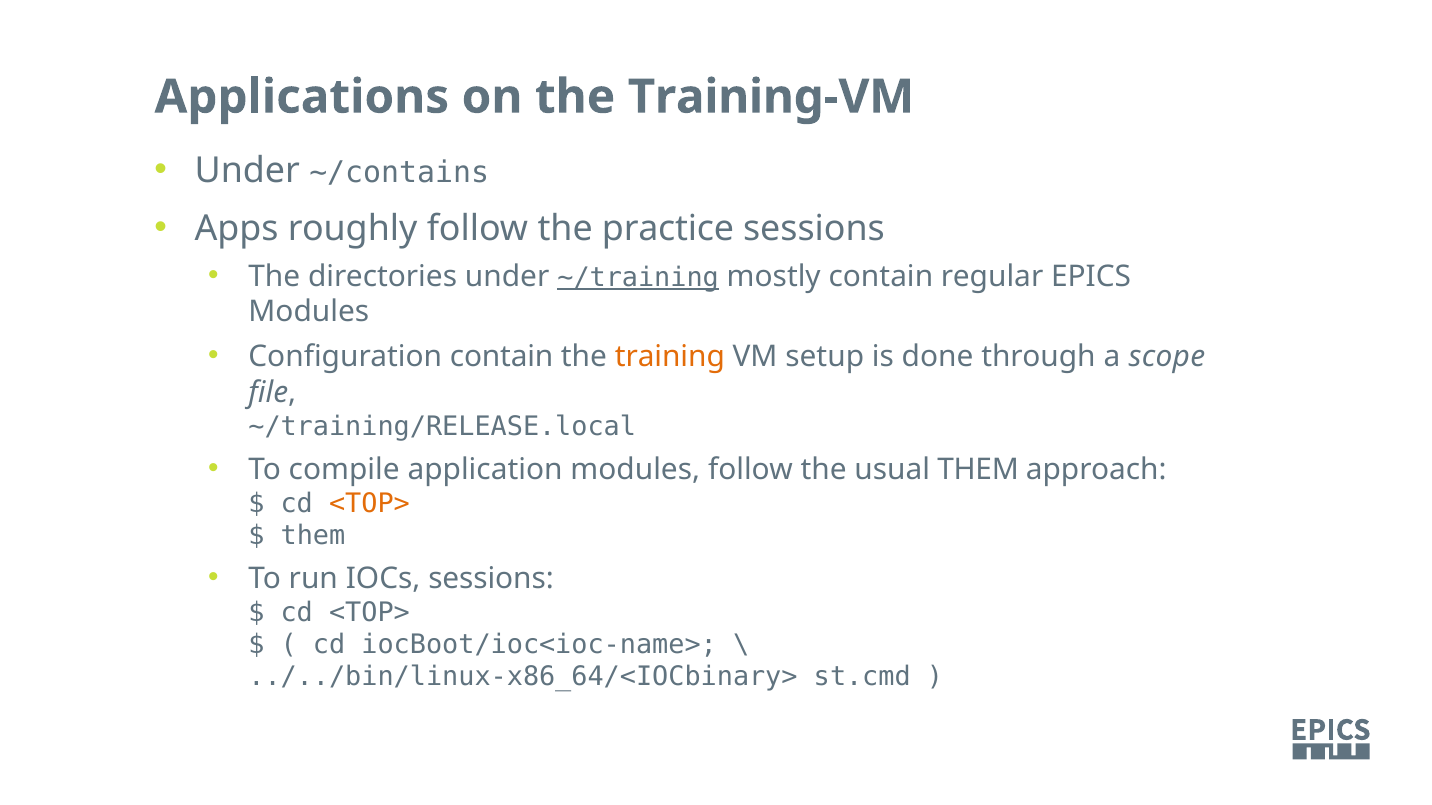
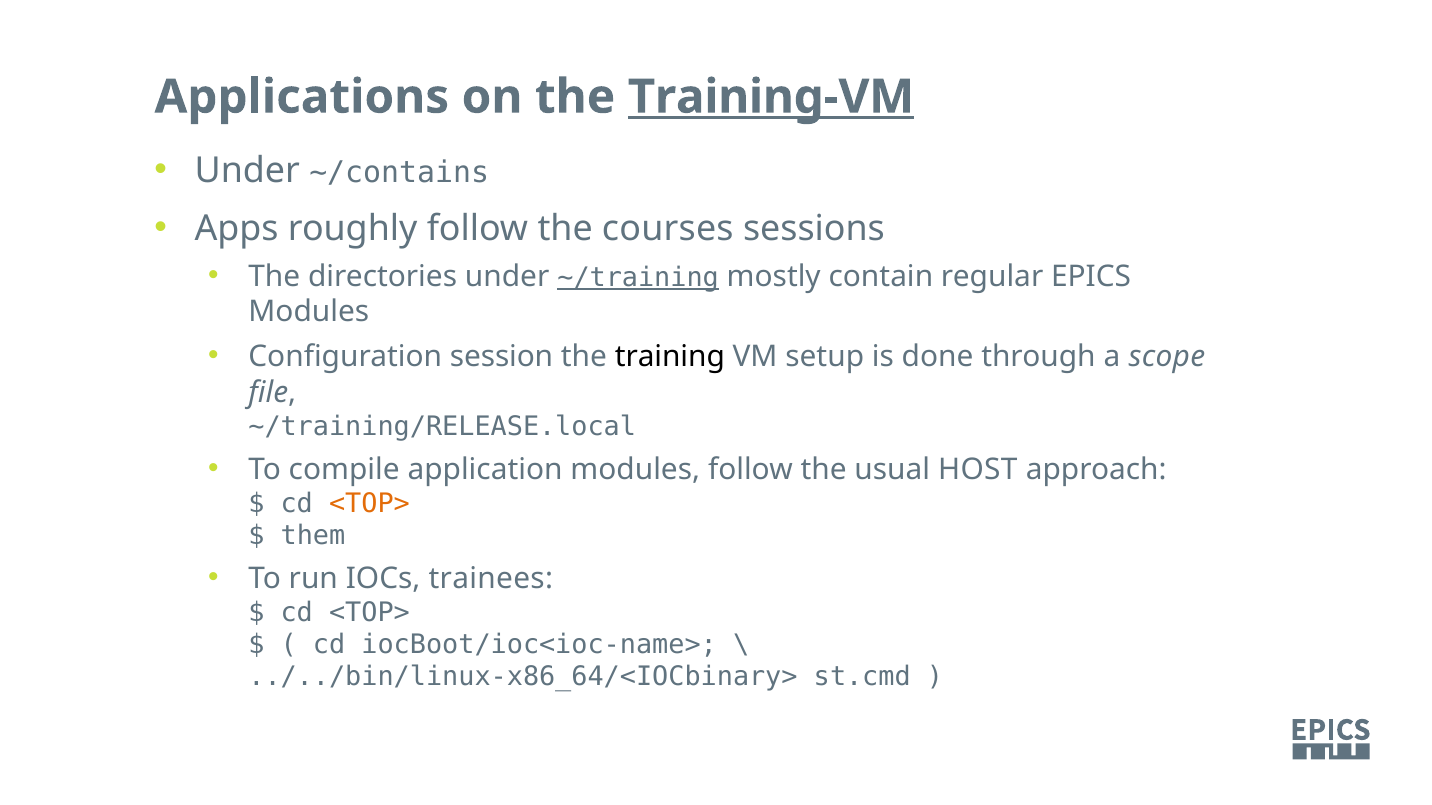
Training-VM underline: none -> present (771, 97)
practice: practice -> courses (668, 229)
Configuration contain: contain -> session (502, 357)
training colour: orange -> black (670, 357)
usual THEM: THEM -> HOST (978, 470)
IOCs sessions: sessions -> trainees (491, 579)
